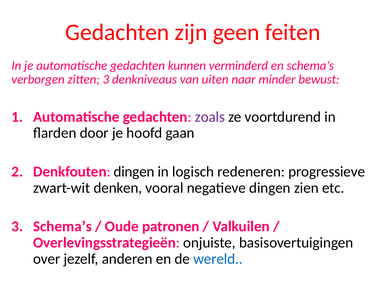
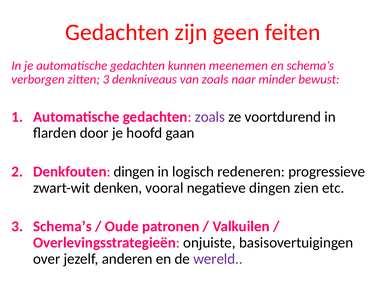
verminderd: verminderd -> meenemen (238, 65)
van uiten: uiten -> zoals (215, 79)
wereld colour: blue -> purple (218, 258)
